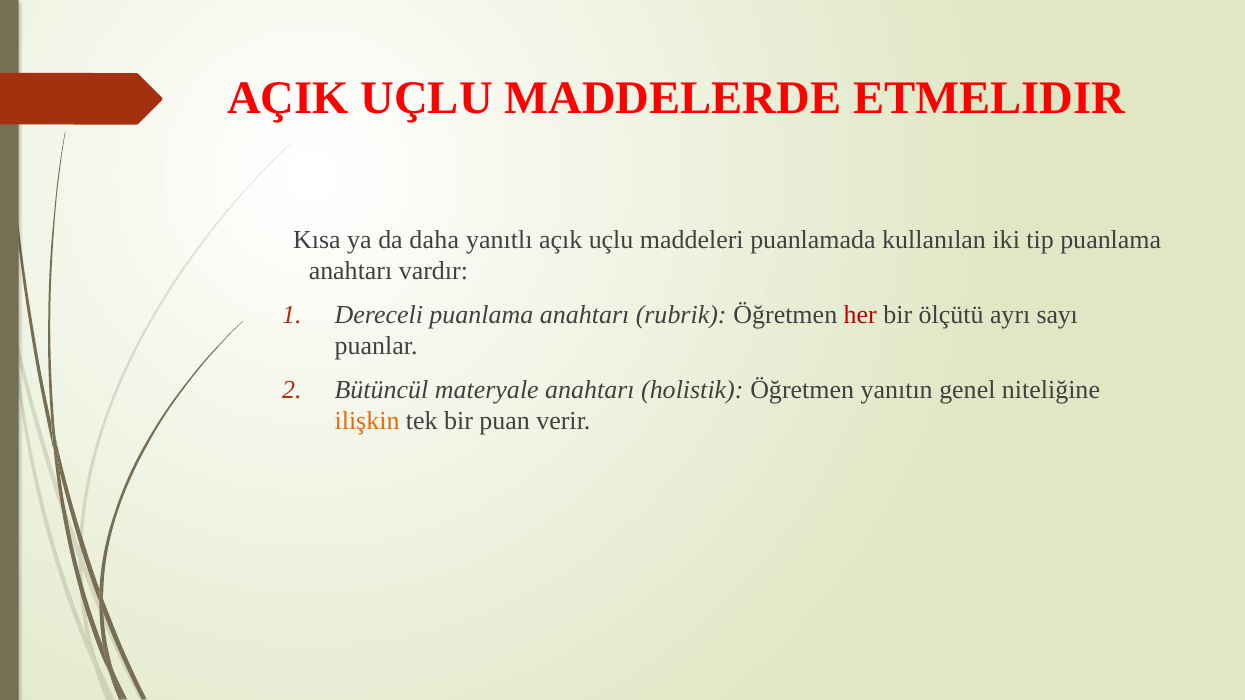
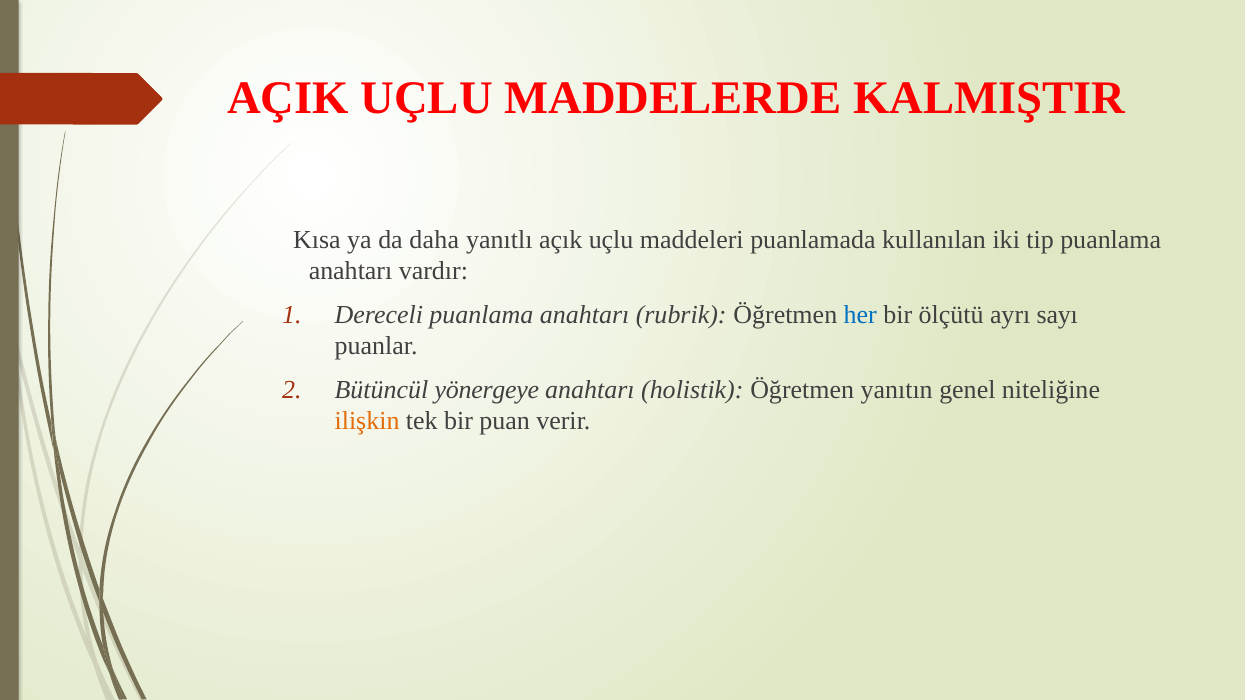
ETMELIDIR: ETMELIDIR -> KALMIŞTIR (989, 98)
her colour: red -> blue (860, 315)
materyale: materyale -> yönergeye (487, 390)
